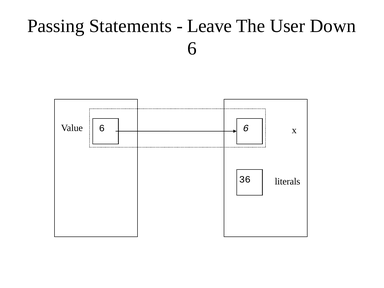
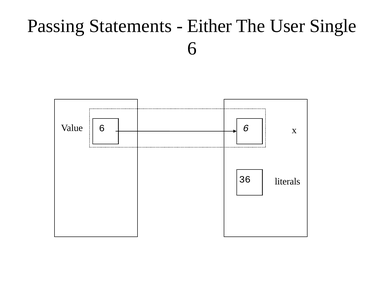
Leave: Leave -> Either (210, 26)
Down: Down -> Single (333, 26)
